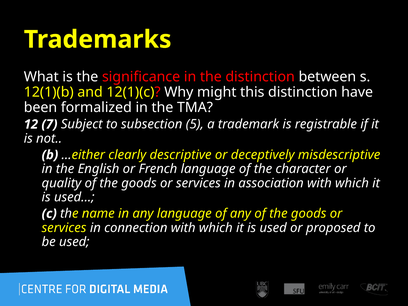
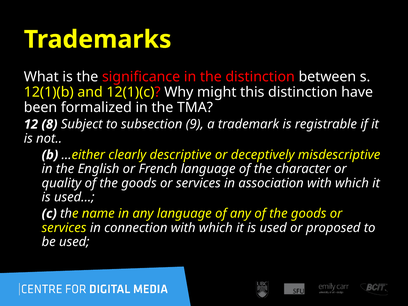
7: 7 -> 8 (49, 124)
5: 5 -> 9 (195, 124)
